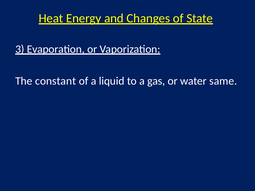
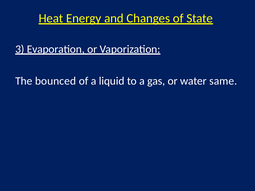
constant: constant -> bounced (56, 81)
